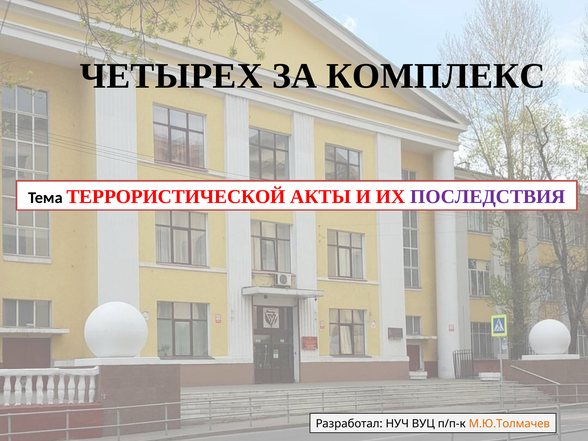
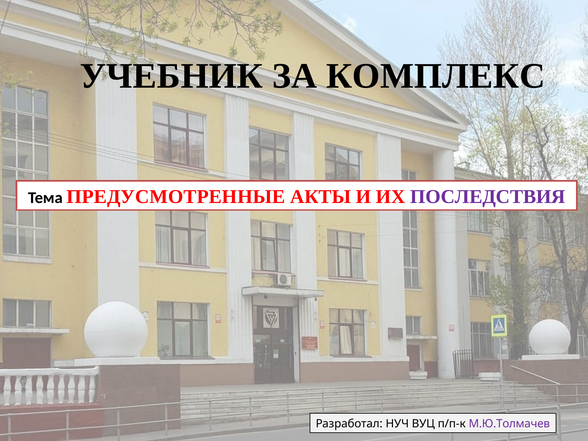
ЧЕТЫРЕХ: ЧЕТЫРЕХ -> УЧЕБНИК (171, 76)
ТЕРРОРИСТИЧЕСКОЙ: ТЕРРОРИСТИЧЕСКОЙ -> ПРЕДУСМОТРЕННЫЕ (176, 197)
М.Ю.Толмачев colour: orange -> purple (509, 424)
